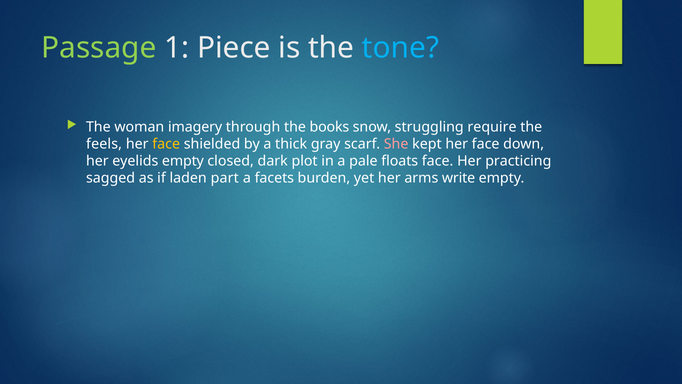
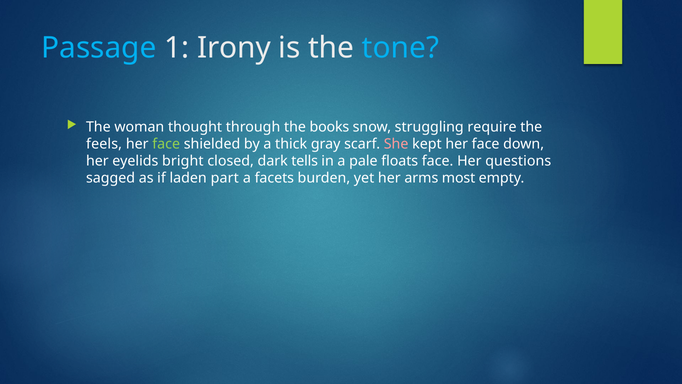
Passage colour: light green -> light blue (99, 48)
Piece: Piece -> Irony (234, 48)
imagery: imagery -> thought (195, 127)
face colour: yellow -> light green (166, 144)
eyelids empty: empty -> bright (183, 161)
plot: plot -> tells (305, 161)
practicing: practicing -> questions (518, 161)
write: write -> most (459, 178)
